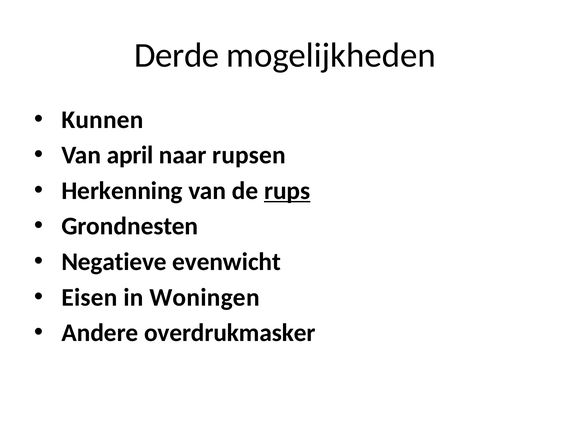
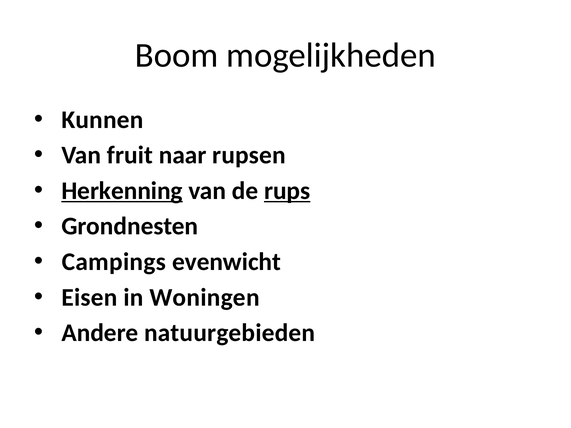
Derde: Derde -> Boom (177, 55)
april: april -> fruit (130, 155)
Herkenning underline: none -> present (122, 191)
Negatieve: Negatieve -> Campings (114, 262)
overdrukmasker: overdrukmasker -> natuurgebieden (230, 333)
